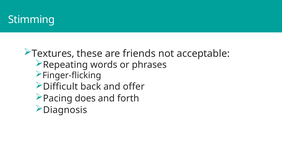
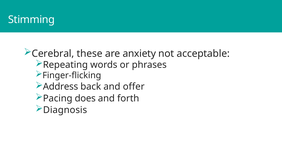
Textures: Textures -> Cerebral (53, 53)
friends: friends -> anxiety (139, 53)
Difficult: Difficult -> Address (61, 86)
